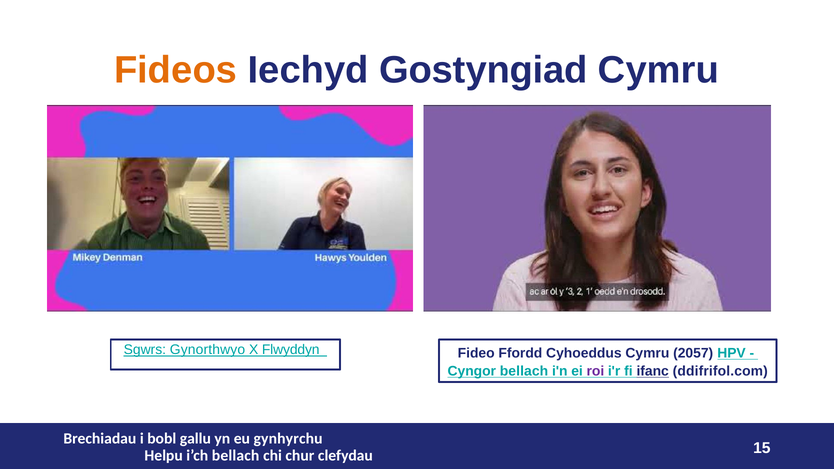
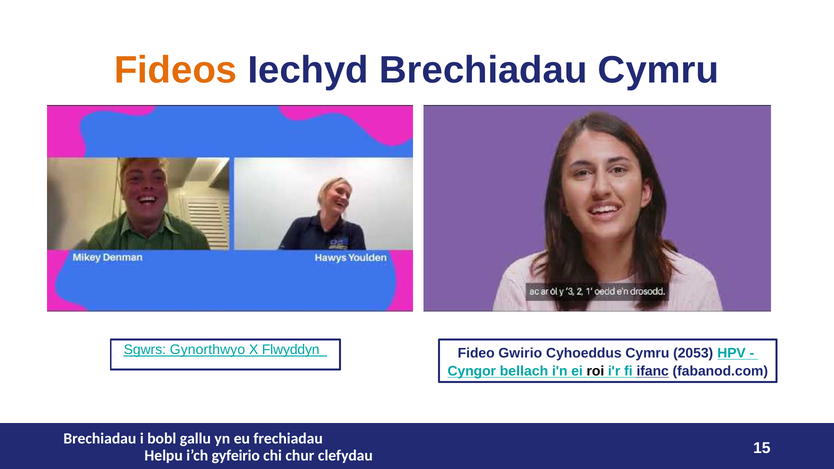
Iechyd Gostyngiad: Gostyngiad -> Brechiadau (483, 70)
Ffordd: Ffordd -> Gwirio (520, 353)
2057: 2057 -> 2053 (693, 353)
roi colour: purple -> black (595, 371)
ddifrifol.com: ddifrifol.com -> fabanod.com (720, 371)
gynhyrchu: gynhyrchu -> frechiadau (288, 439)
i’ch bellach: bellach -> gyfeirio (236, 456)
